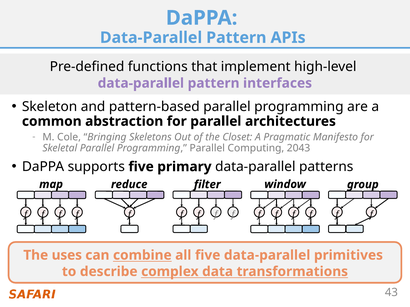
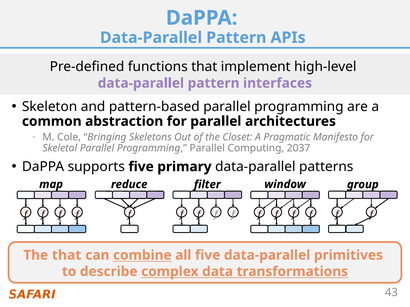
2043: 2043 -> 2037 (299, 148)
The uses: uses -> that (67, 256)
